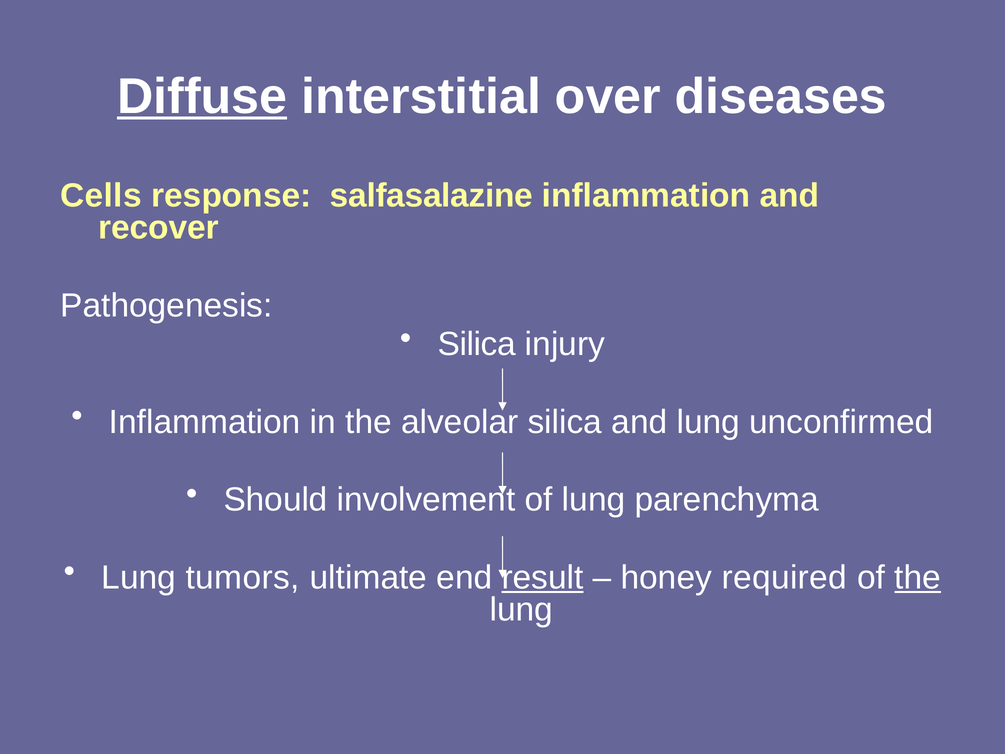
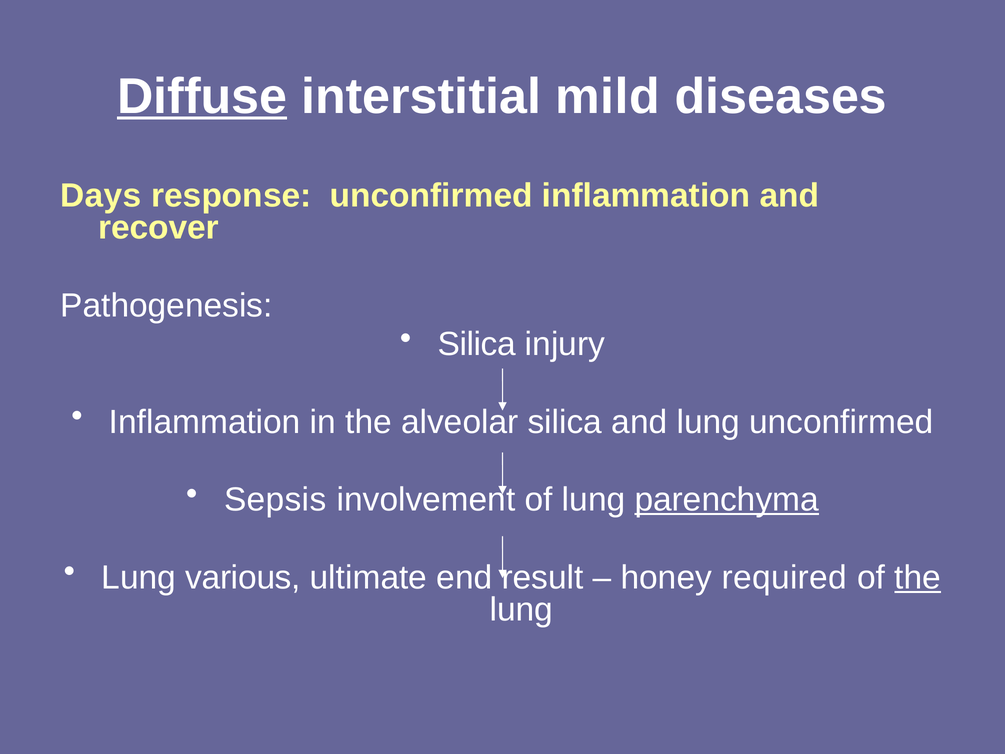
over: over -> mild (608, 96)
Cells: Cells -> Days (101, 196)
response salfasalazine: salfasalazine -> unconfirmed (431, 196)
Should: Should -> Sepsis (275, 500)
parenchyma underline: none -> present (727, 500)
tumors: tumors -> various (243, 577)
result underline: present -> none (542, 577)
